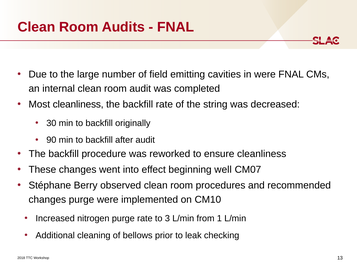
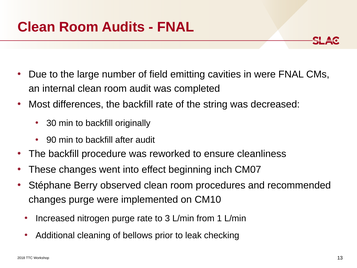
Most cleanliness: cleanliness -> differences (78, 104)
well: well -> inch (223, 169)
